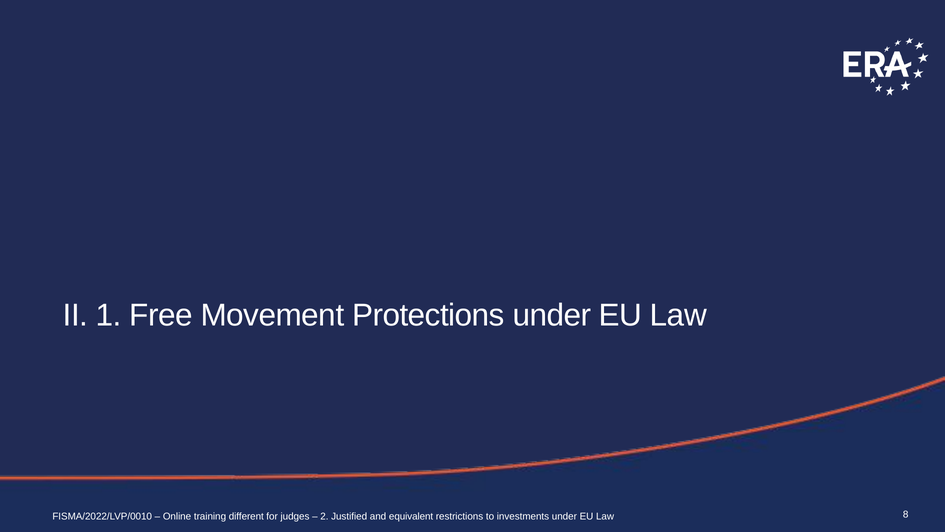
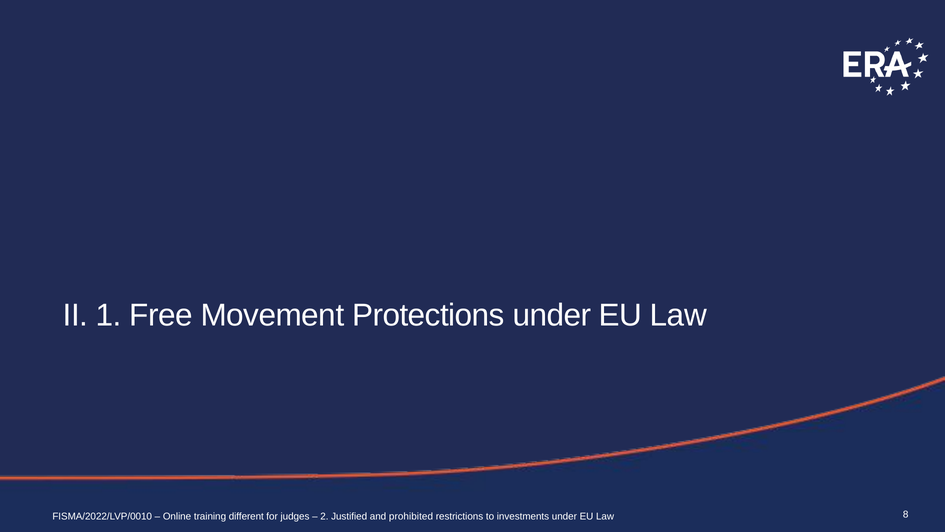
equivalent: equivalent -> prohibited (411, 516)
